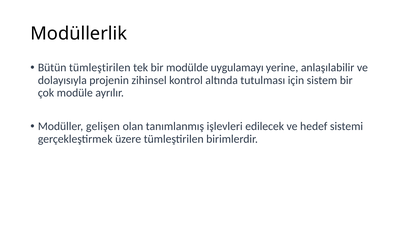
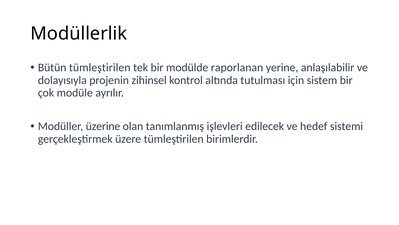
uygulamayı: uygulamayı -> raporlanan (237, 67)
gelişen: gelişen -> üzerine (103, 126)
